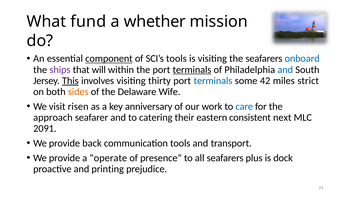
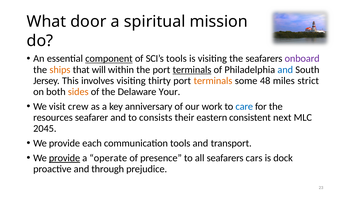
fund: fund -> door (88, 22)
whether: whether -> spiritual (155, 22)
onboard colour: blue -> purple (302, 59)
ships colour: purple -> orange (60, 70)
This underline: present -> none (70, 81)
terminals colour: blue -> orange (213, 81)
42: 42 -> 48 (265, 81)
Wife: Wife -> Your (169, 92)
risen: risen -> crew (78, 107)
approach: approach -> resources (53, 117)
catering: catering -> consists (156, 117)
2091: 2091 -> 2045 (45, 128)
back: back -> each (92, 143)
provide underline: none -> present (64, 158)
plus: plus -> cars (254, 158)
printing: printing -> through (108, 169)
